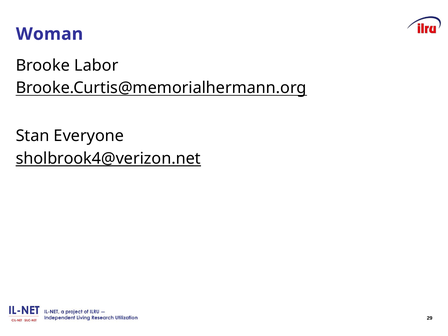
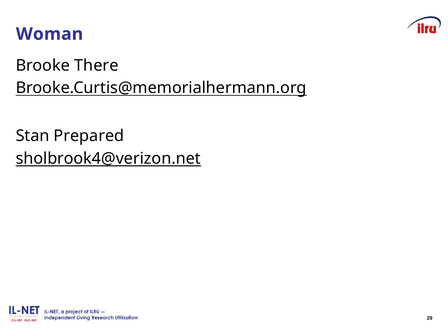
Labor: Labor -> There (96, 65)
Everyone: Everyone -> Prepared (89, 136)
